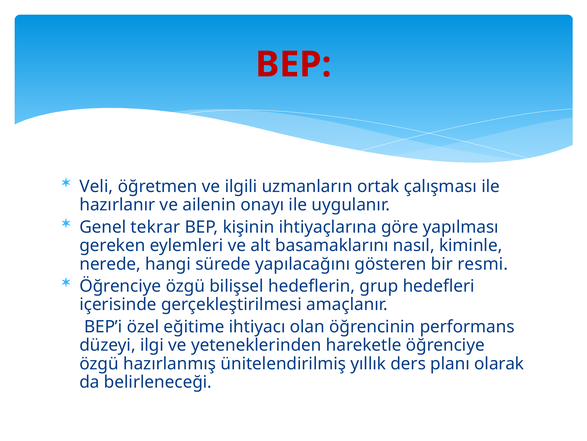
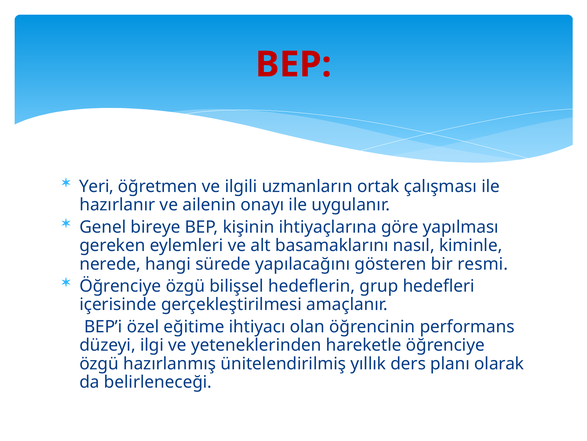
Veli: Veli -> Yeri (96, 186)
tekrar: tekrar -> bireye (156, 227)
